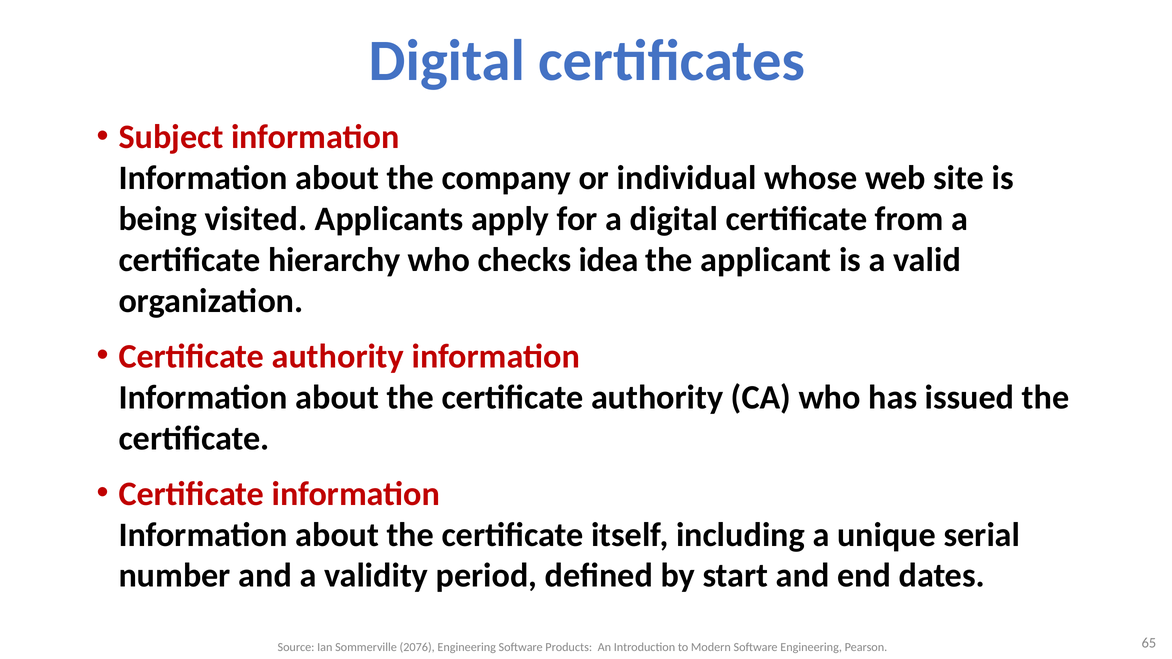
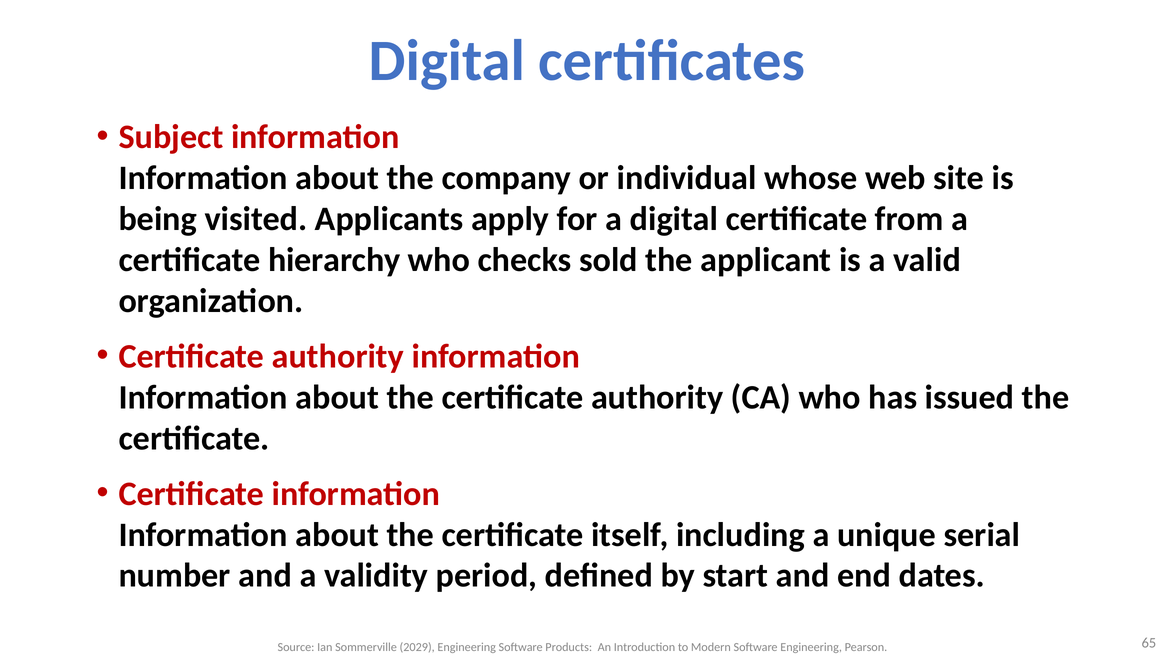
idea: idea -> sold (608, 260)
2076: 2076 -> 2029 (417, 648)
